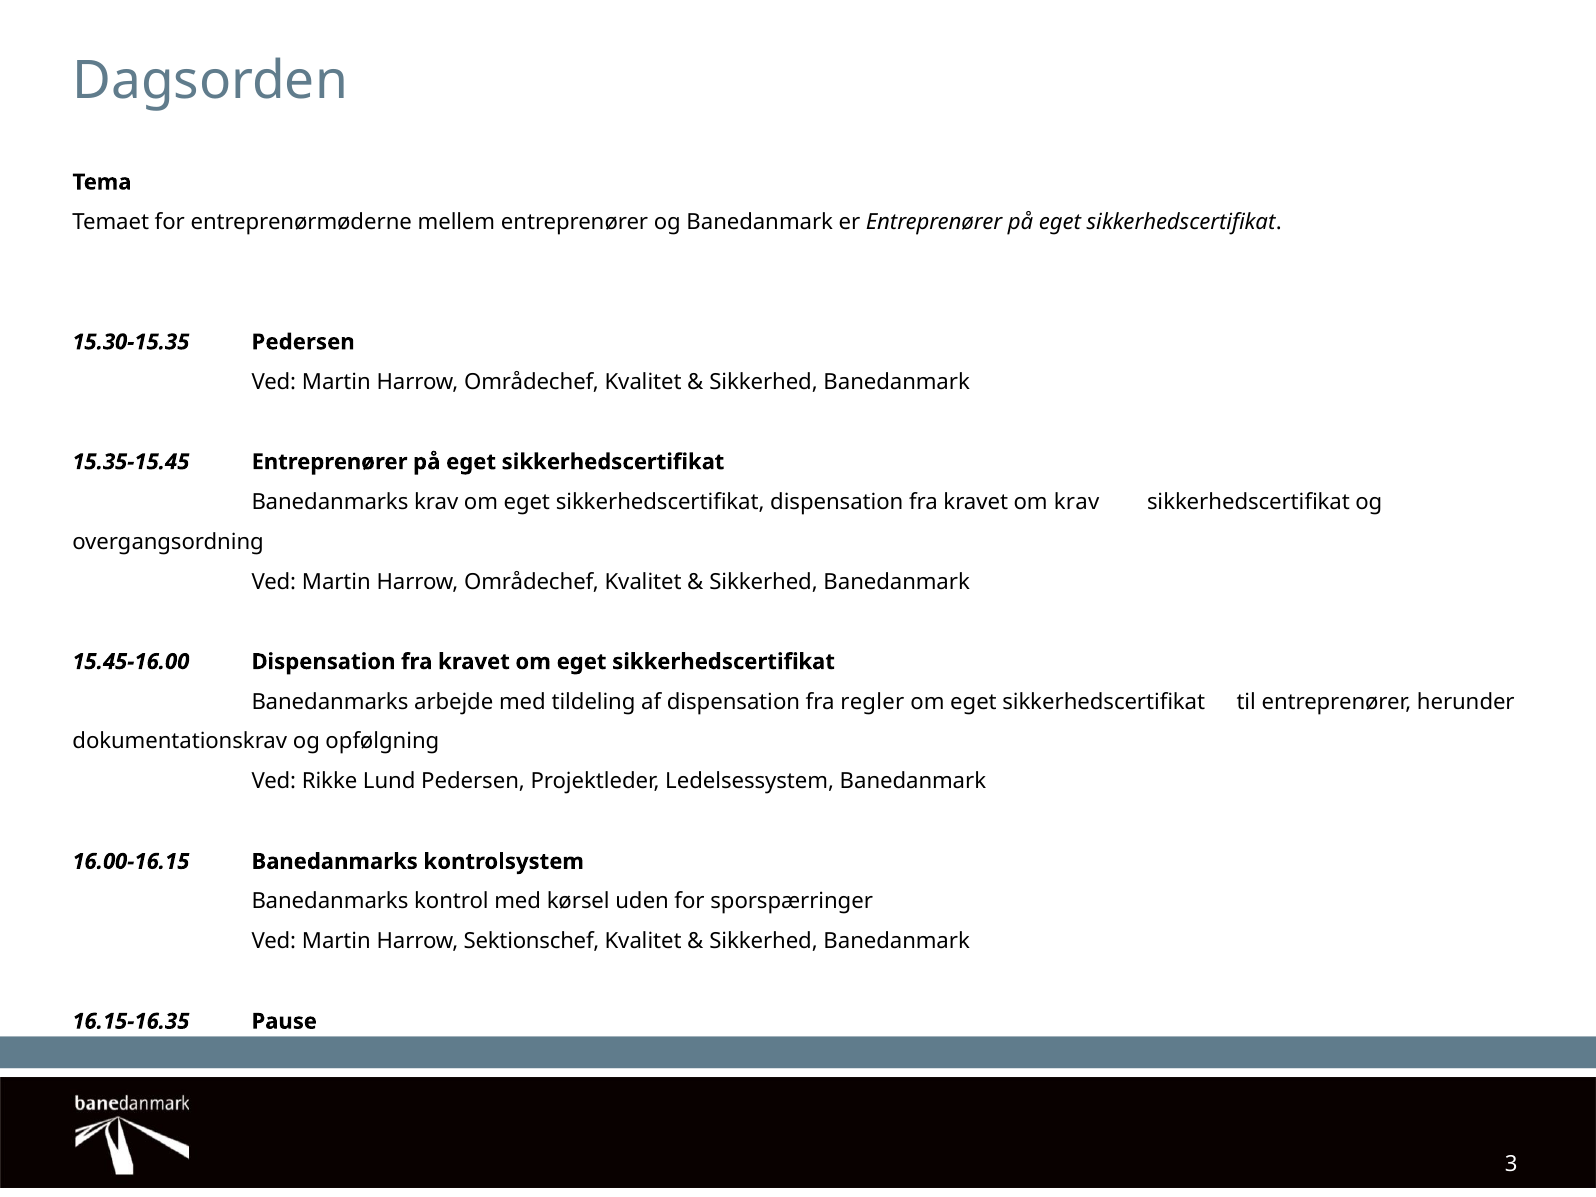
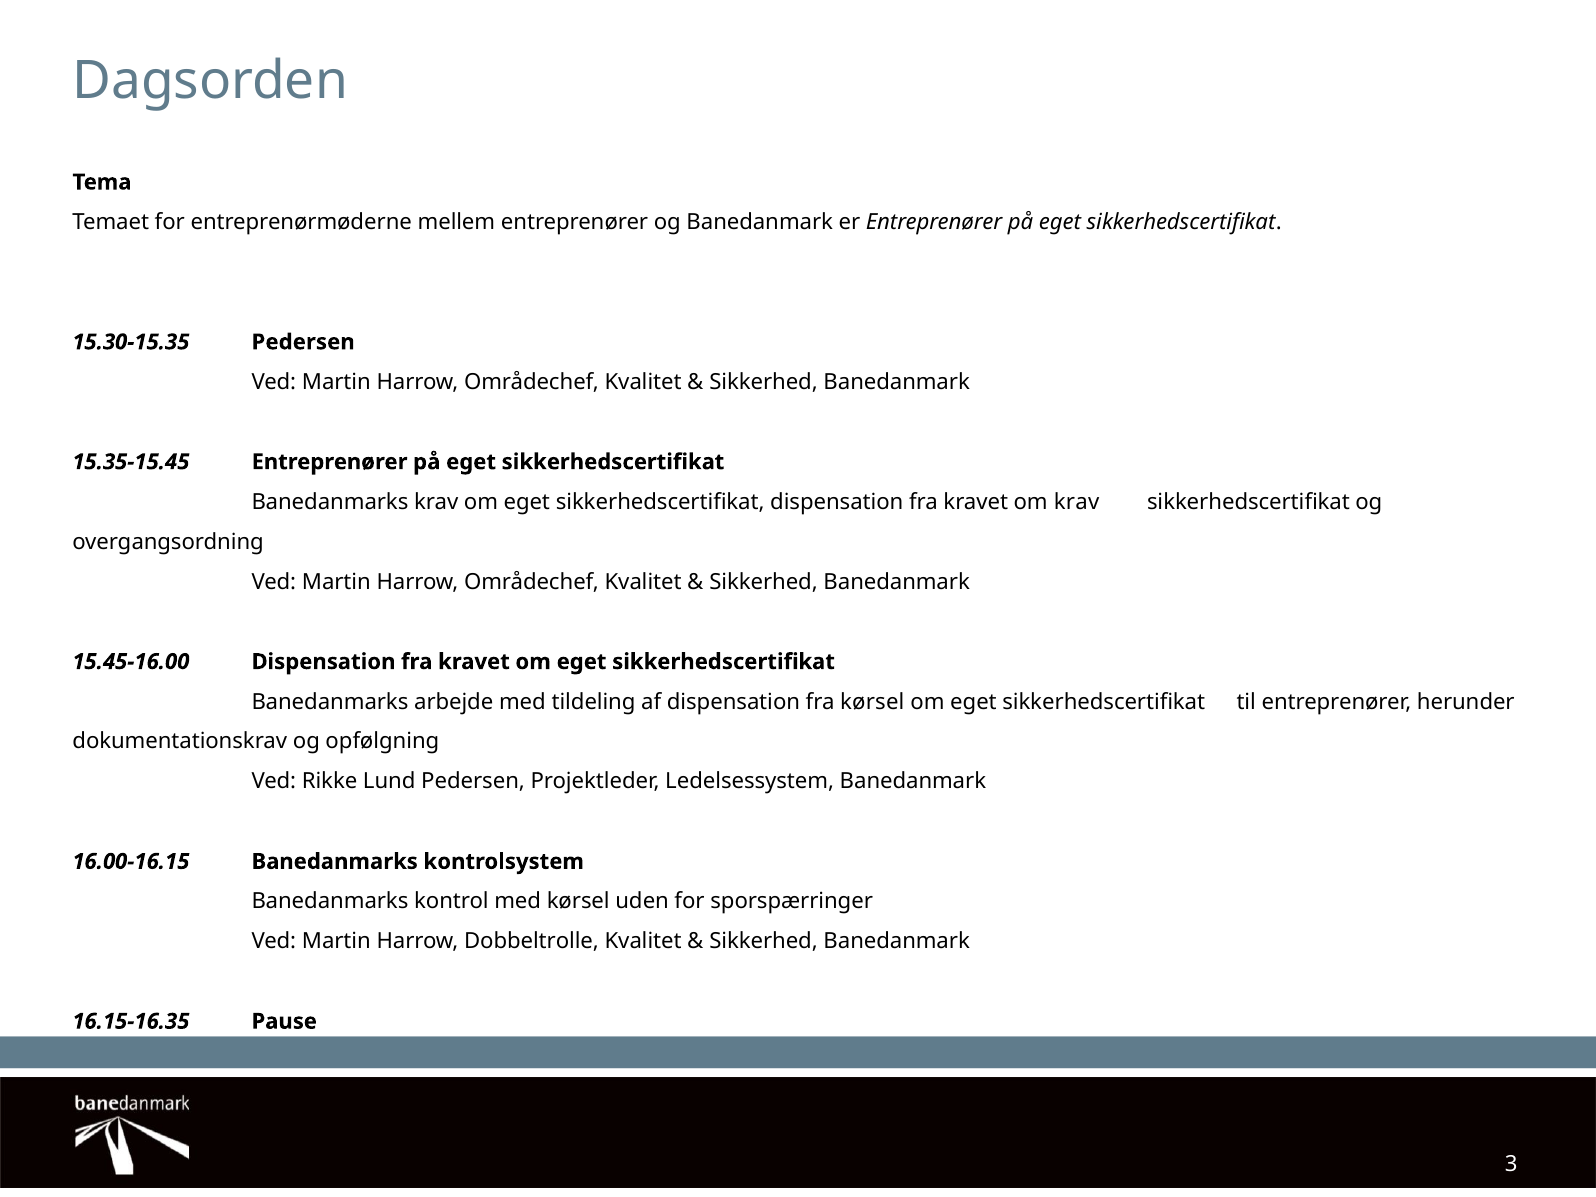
fra regler: regler -> kørsel (872, 702)
Sektionschef: Sektionschef -> Dobbeltrolle (531, 941)
